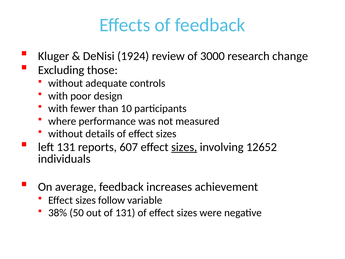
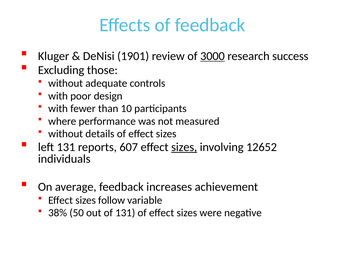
1924: 1924 -> 1901 (133, 56)
3000 underline: none -> present (212, 56)
change: change -> success (290, 56)
